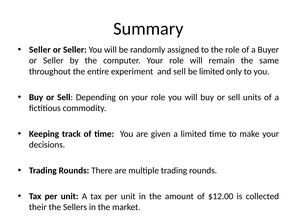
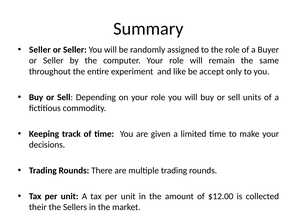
and sell: sell -> like (180, 71)
be limited: limited -> accept (212, 71)
